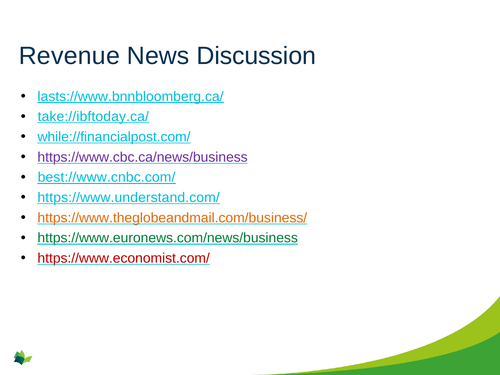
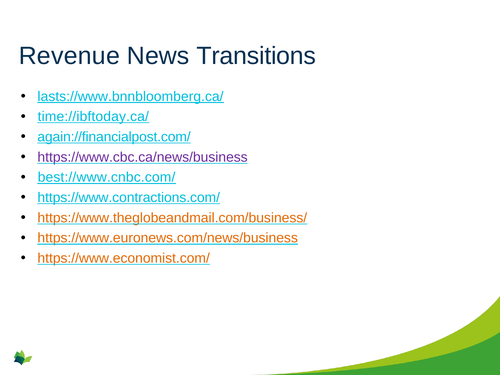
Discussion: Discussion -> Transitions (256, 56)
take://ibftoday.ca/: take://ibftoday.ca/ -> time://ibftoday.ca/ (93, 117)
while://financialpost.com/: while://financialpost.com/ -> again://financialpost.com/ (114, 137)
https://www.understand.com/: https://www.understand.com/ -> https://www.contractions.com/ (129, 198)
https://www.euronews.com/news/business colour: green -> orange (168, 238)
https://www.economist.com/ colour: red -> orange (124, 258)
